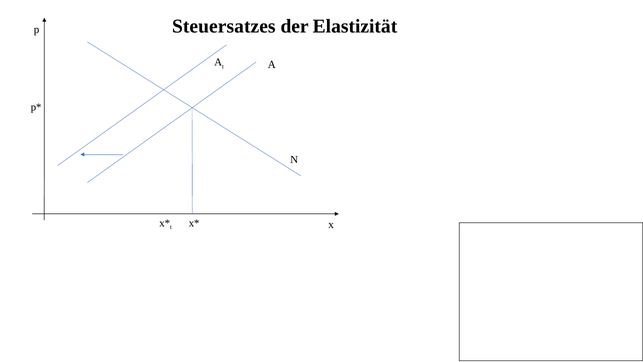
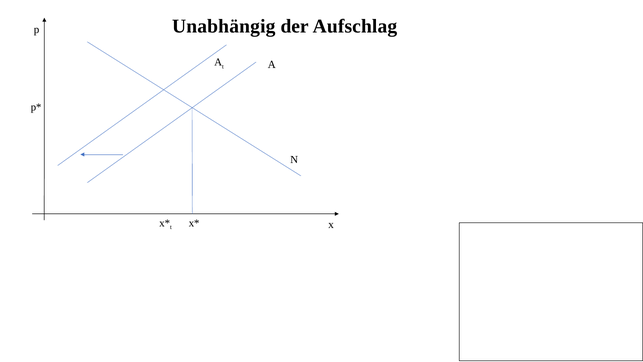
Steuersatzes: Steuersatzes -> Unabhängig (224, 26)
Elastizität: Elastizität -> Aufschlag (355, 26)
